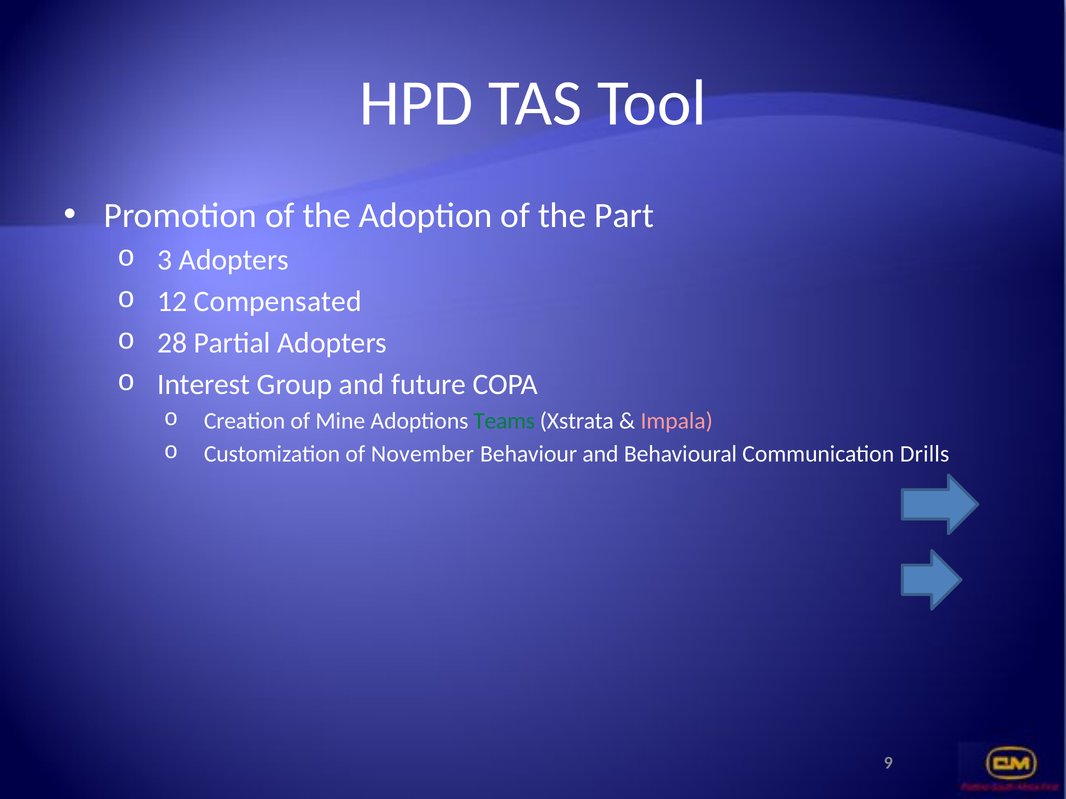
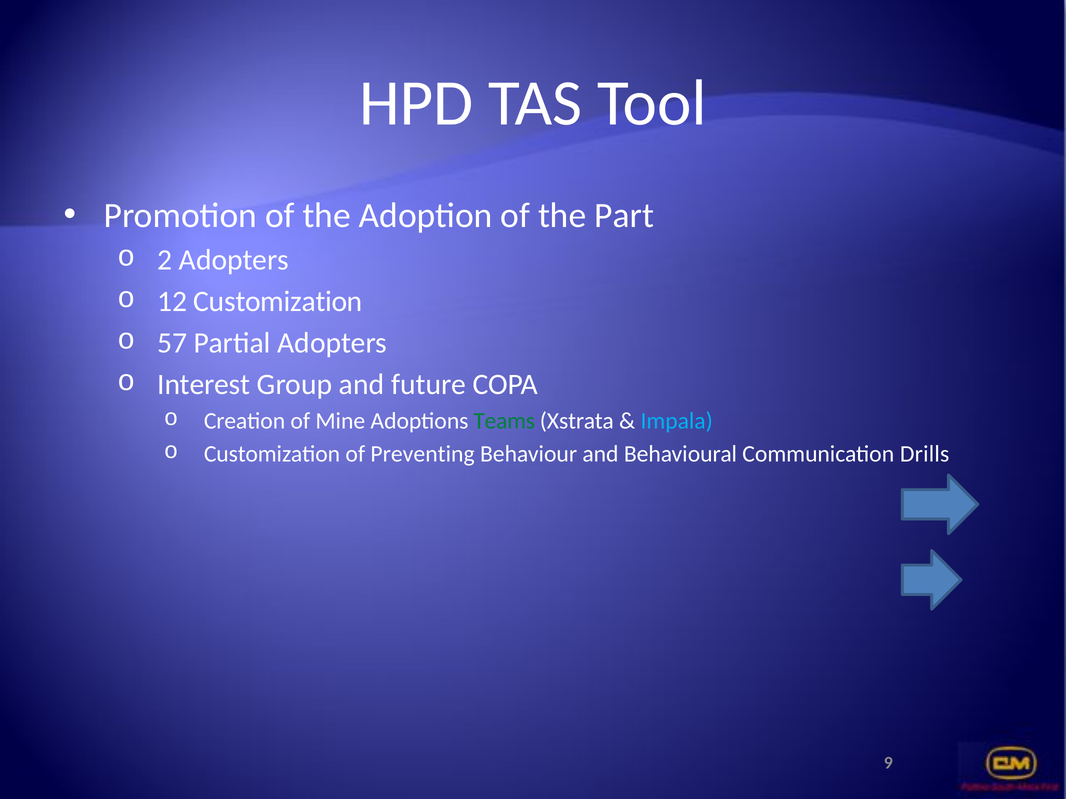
3: 3 -> 2 (165, 260)
12 Compensated: Compensated -> Customization (278, 302)
28: 28 -> 57 (172, 343)
Impala colour: pink -> light blue (677, 421)
November: November -> Preventing (423, 454)
